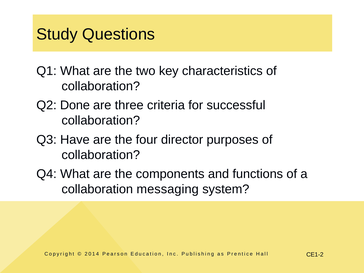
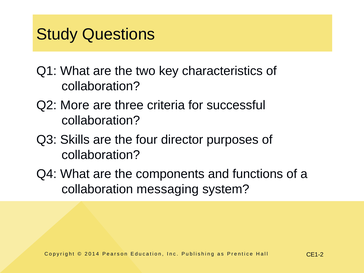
Done: Done -> More (75, 105)
Have: Have -> Skills (75, 140)
